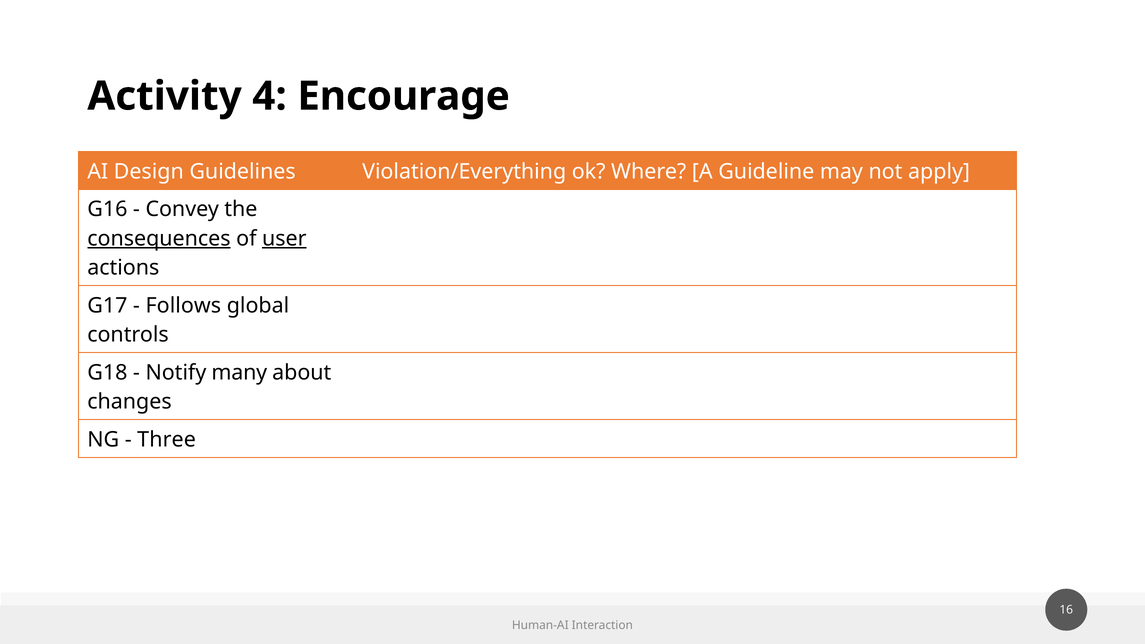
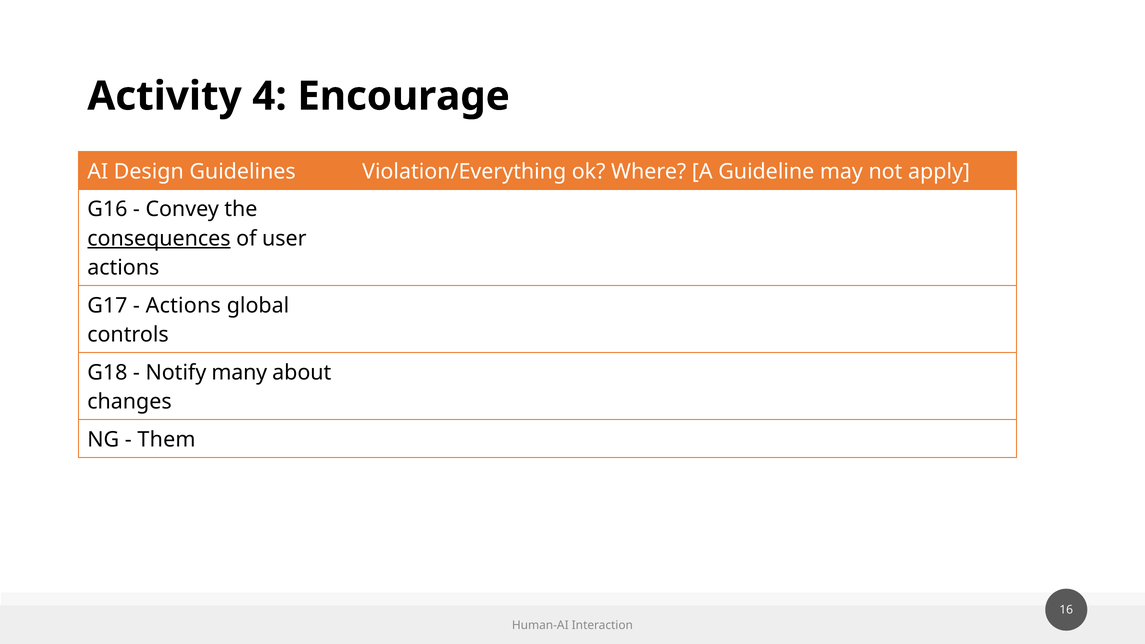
user underline: present -> none (284, 239)
Follows: Follows -> Actions (183, 306)
Three: Three -> Them (167, 440)
